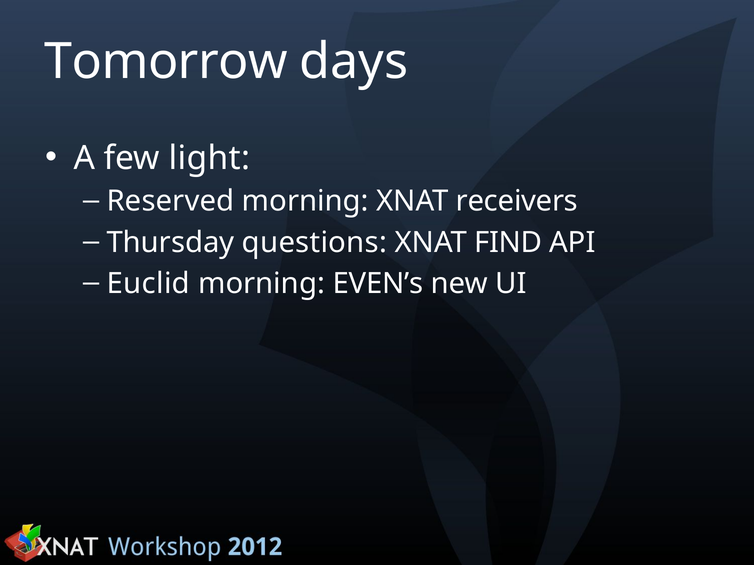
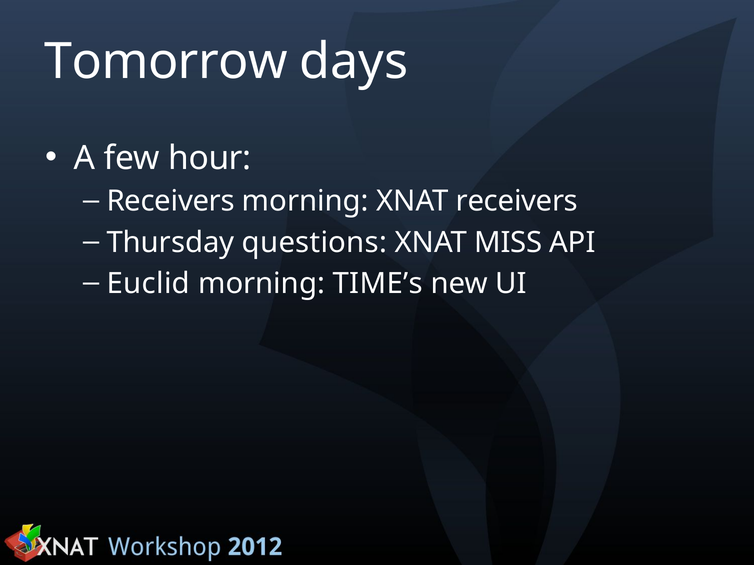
light: light -> hour (210, 158)
Reserved: Reserved -> Receivers (171, 201)
FIND: FIND -> MISS (508, 243)
EVEN’s: EVEN’s -> TIME’s (378, 284)
